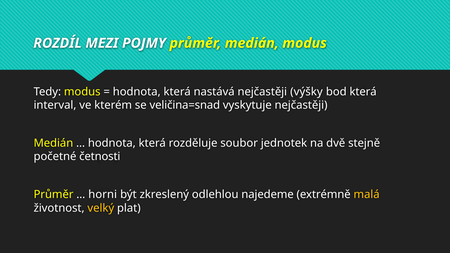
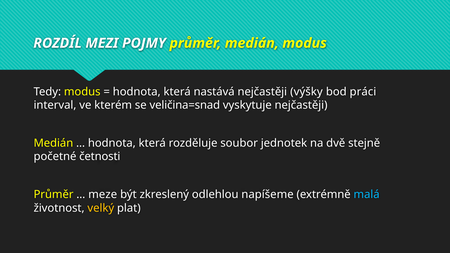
bod která: která -> práci (363, 92)
horni: horni -> meze (103, 195)
najedeme: najedeme -> napíšeme (268, 195)
malá colour: yellow -> light blue (367, 195)
